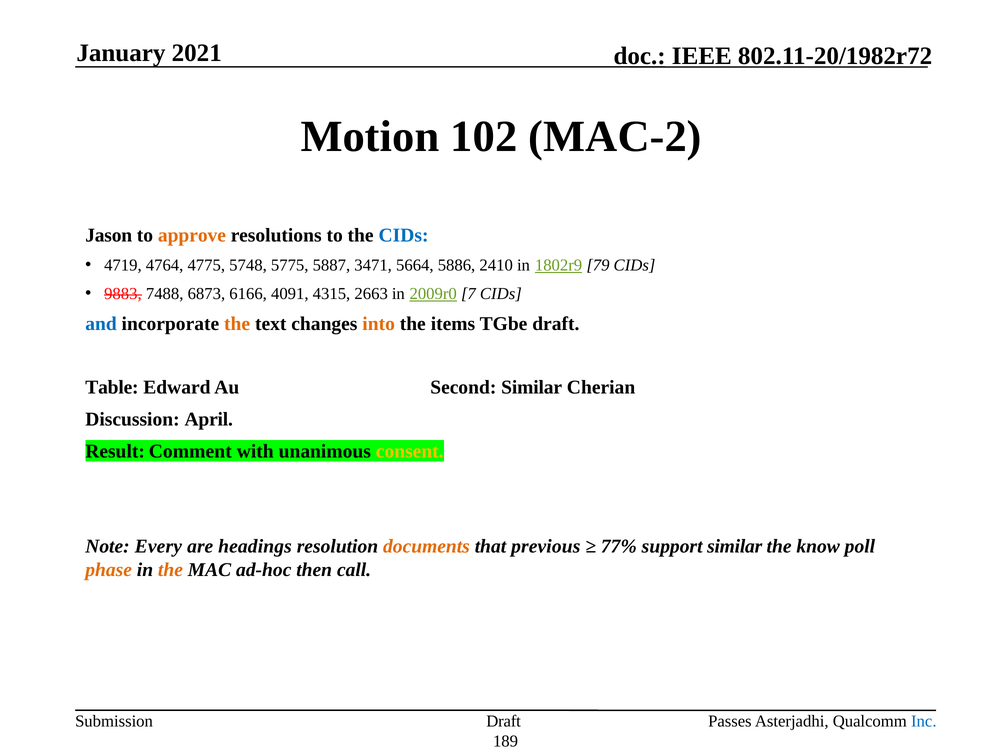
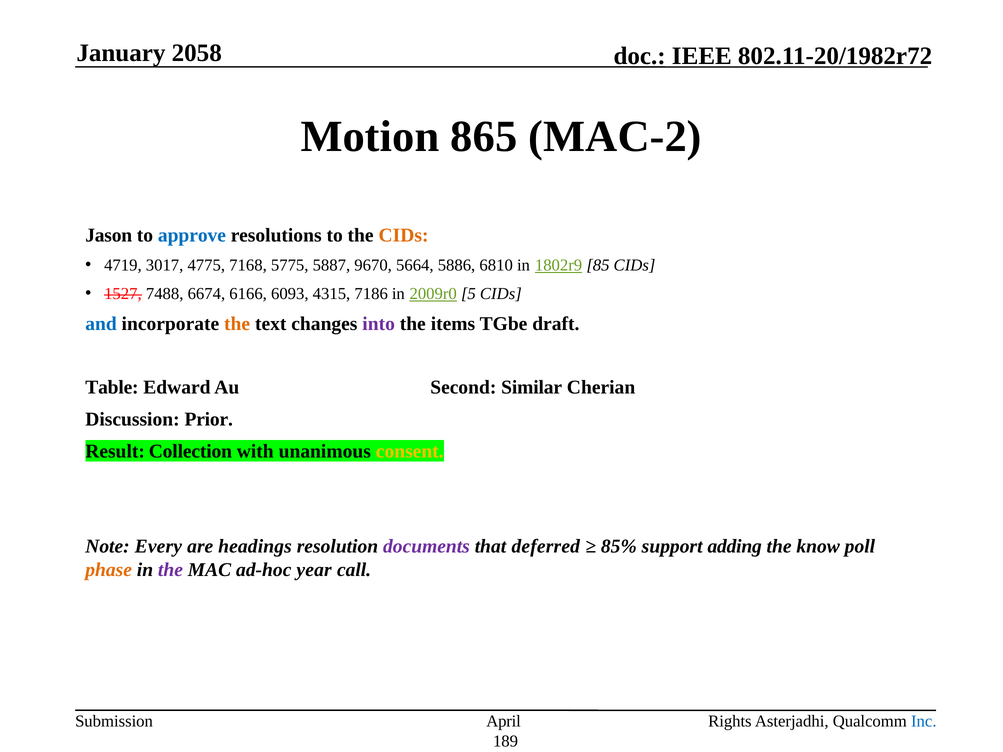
2021: 2021 -> 2058 (197, 53)
102: 102 -> 865 (484, 137)
approve colour: orange -> blue (192, 235)
CIDs colour: blue -> orange (404, 235)
4764: 4764 -> 3017 (165, 265)
5748: 5748 -> 7168 (248, 265)
3471: 3471 -> 9670 (373, 265)
2410: 2410 -> 6810 (496, 265)
79: 79 -> 85 (598, 265)
9883: 9883 -> 1527 (123, 294)
6873: 6873 -> 6674 (206, 294)
4091: 4091 -> 6093 (290, 294)
2663: 2663 -> 7186 (371, 294)
7: 7 -> 5 (468, 294)
into colour: orange -> purple (379, 324)
April: April -> Prior (209, 419)
Comment: Comment -> Collection (190, 451)
documents colour: orange -> purple (426, 547)
previous: previous -> deferred (546, 547)
77%: 77% -> 85% (619, 547)
support similar: similar -> adding (735, 547)
the colour: orange -> purple (170, 570)
then: then -> year (314, 570)
Draft: Draft -> April (504, 721)
Passes: Passes -> Rights (730, 721)
